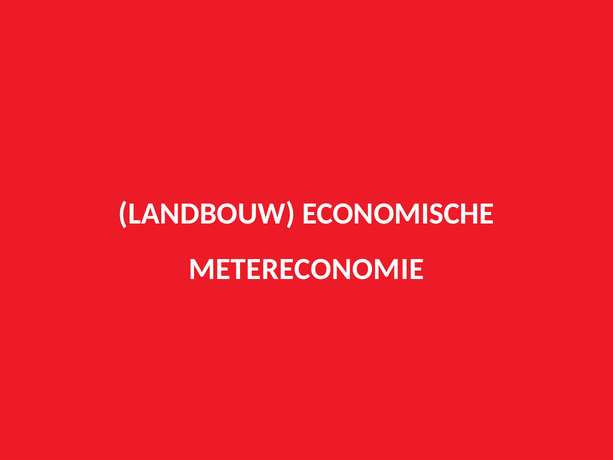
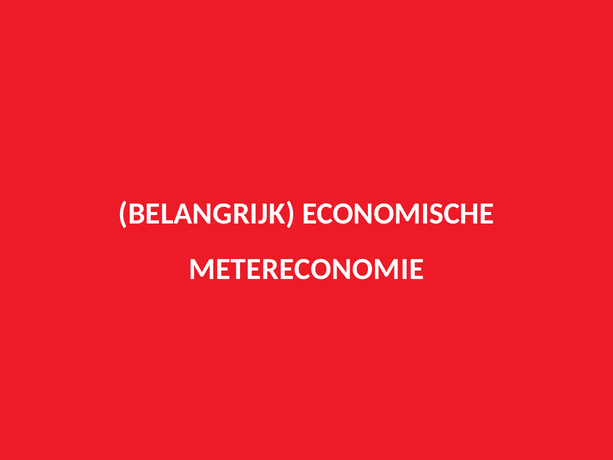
LANDBOUW: LANDBOUW -> BELANGRIJK (207, 214)
